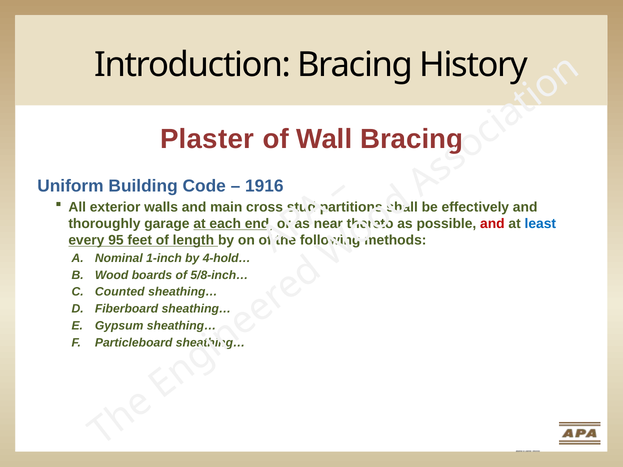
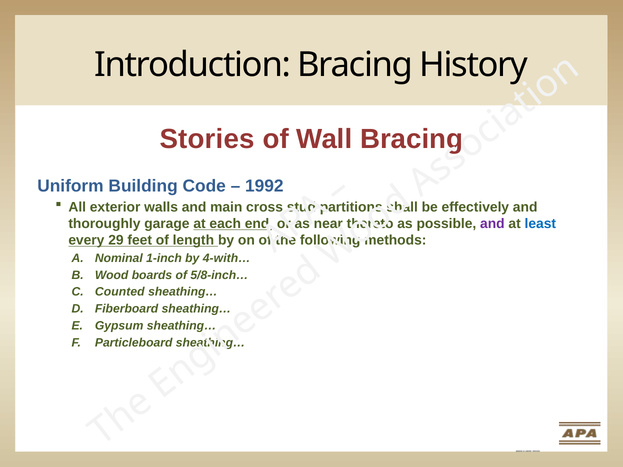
Plaster: Plaster -> Stories (207, 139)
1916: 1916 -> 1992 (264, 186)
and colour: red -> purple (492, 224)
95: 95 -> 29 (116, 240)
4-hold…: 4-hold… -> 4-with… (227, 258)
